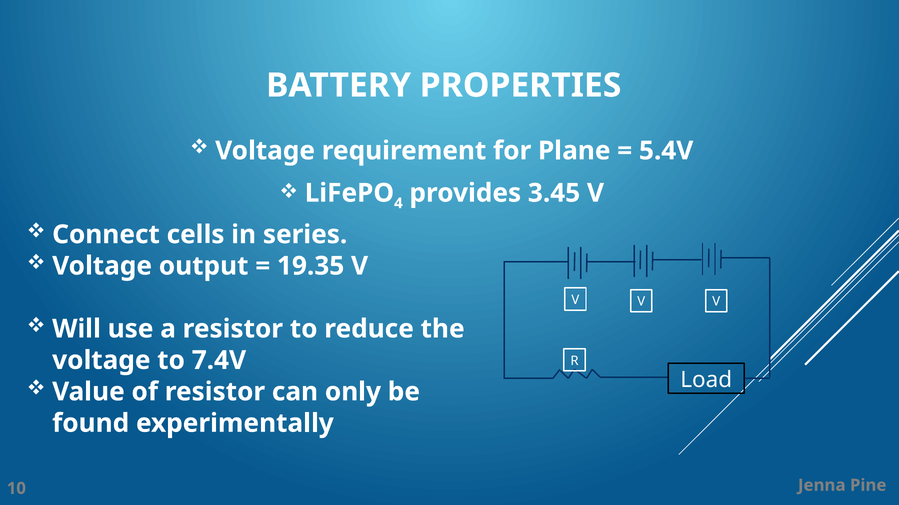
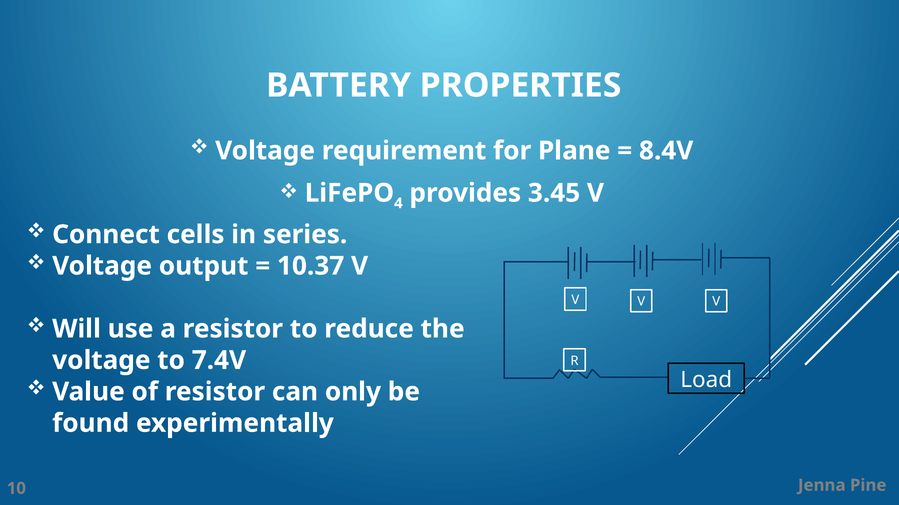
5.4V: 5.4V -> 8.4V (666, 151)
19.35: 19.35 -> 10.37 (311, 266)
